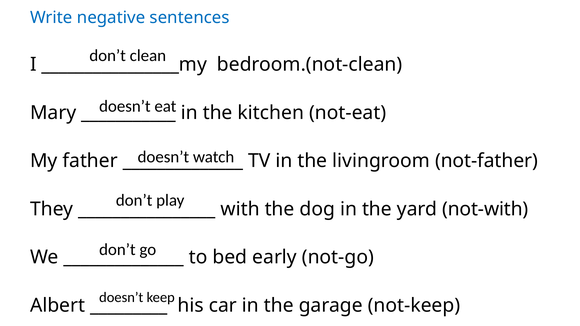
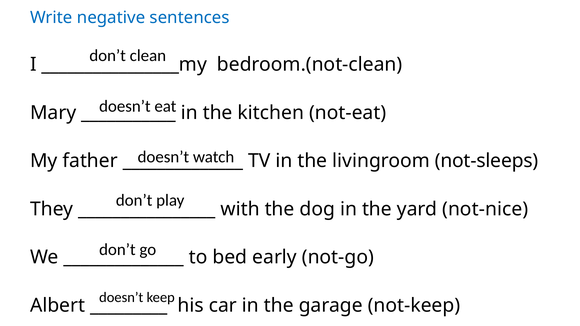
not-father: not-father -> not-sleeps (487, 161)
not-with: not-with -> not-nice (485, 209)
